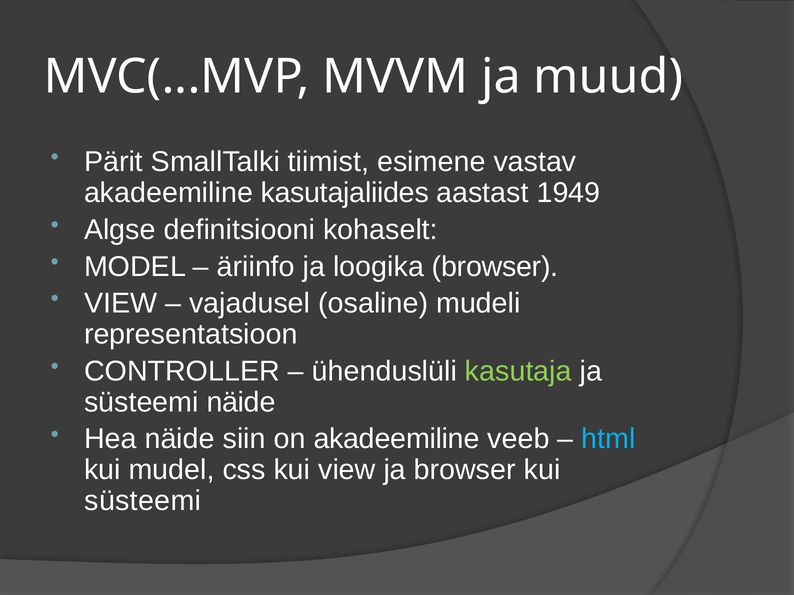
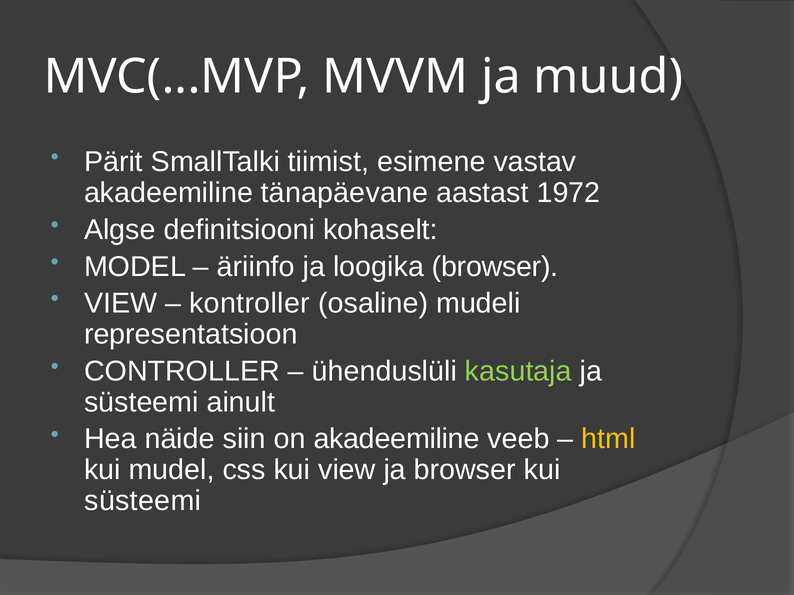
kasutajaliides: kasutajaliides -> tänapäevane (345, 193)
1949: 1949 -> 1972 (568, 193)
vajadusel: vajadusel -> kontroller (250, 304)
süsteemi näide: näide -> ainult (241, 402)
html colour: light blue -> yellow (608, 439)
